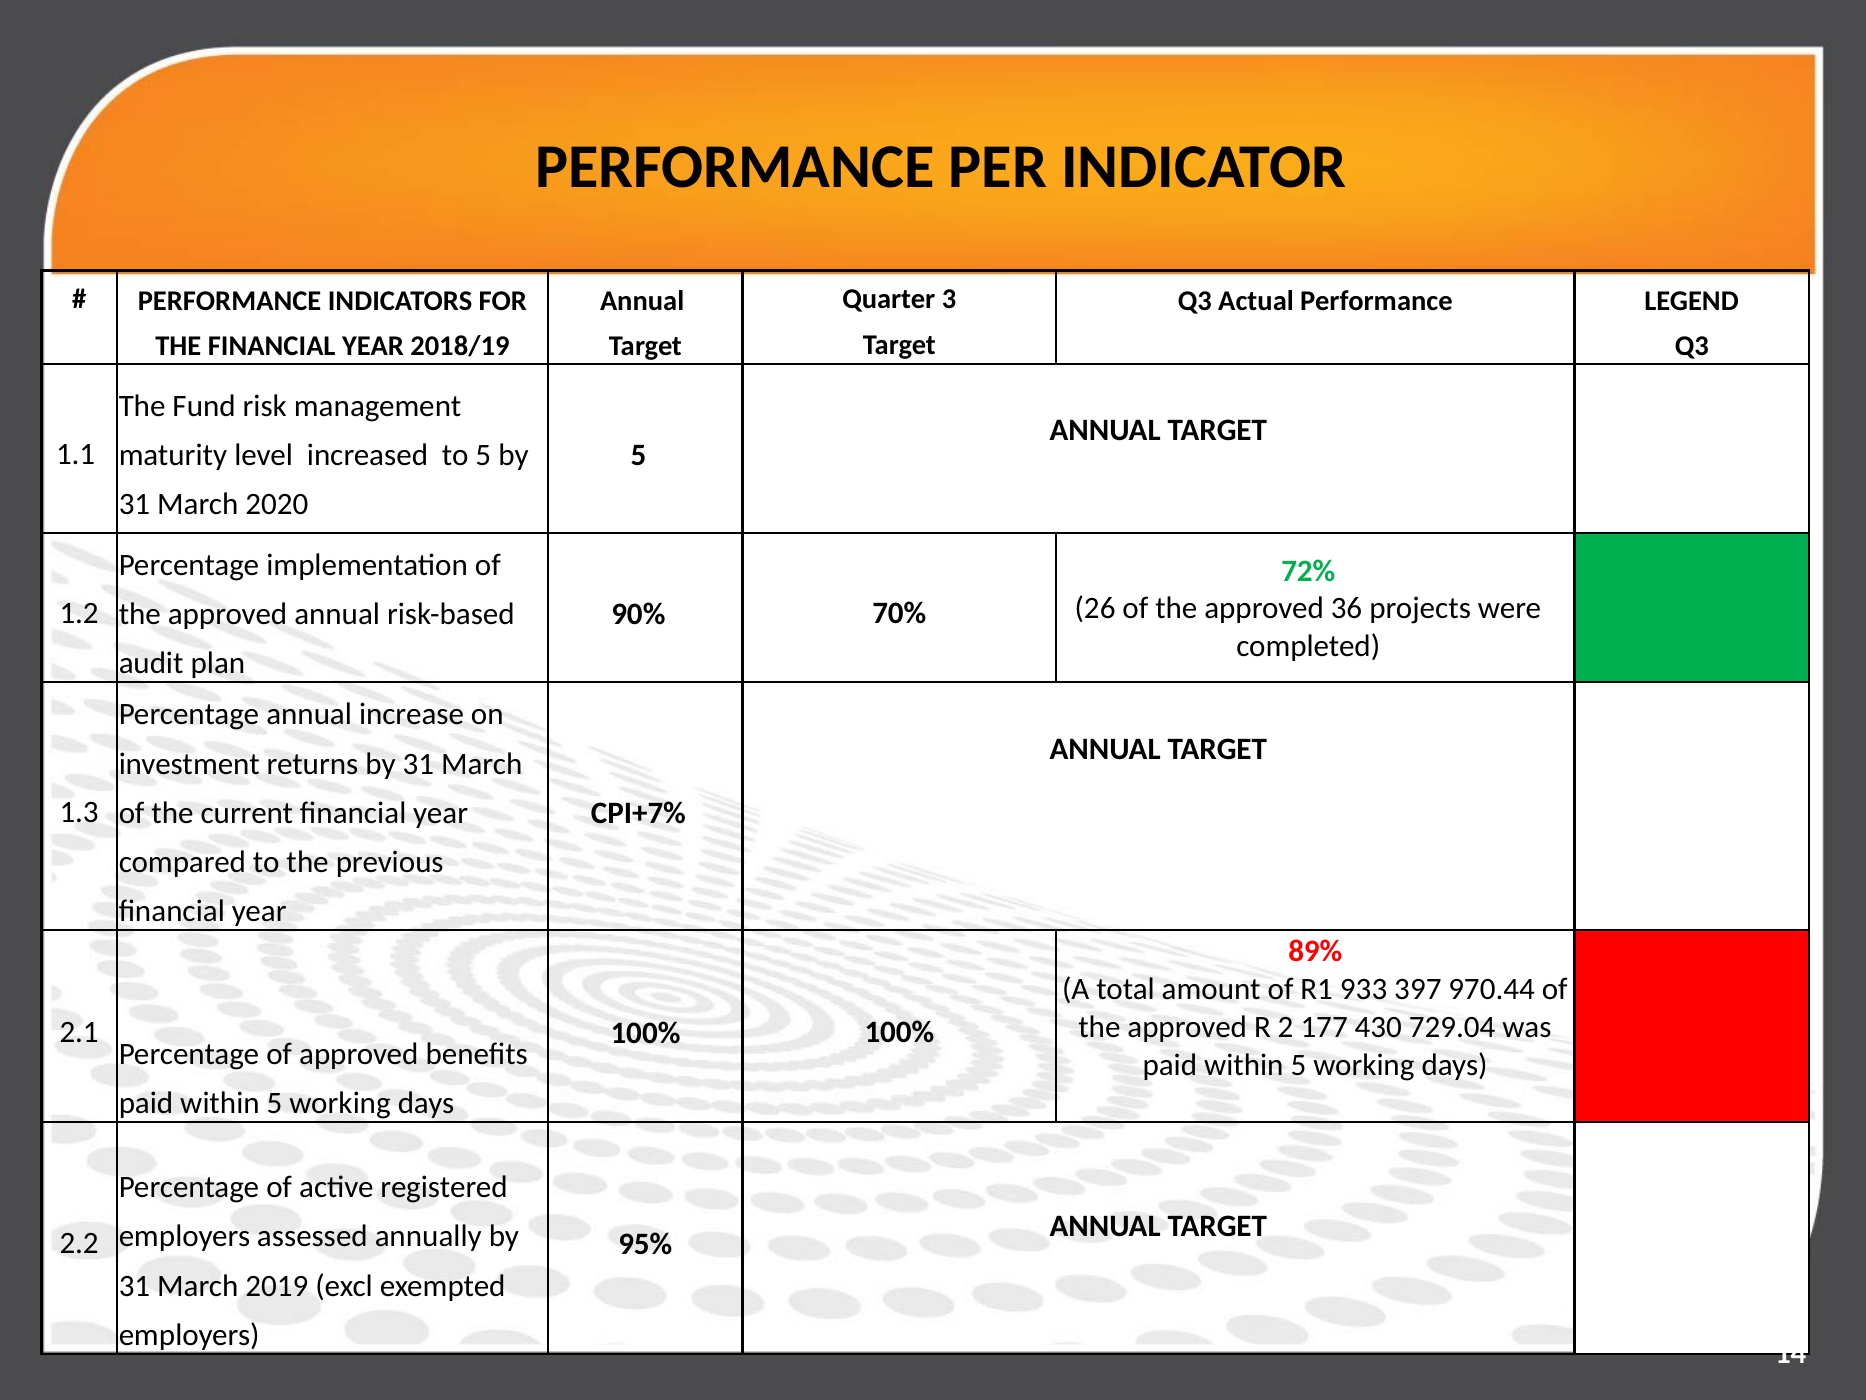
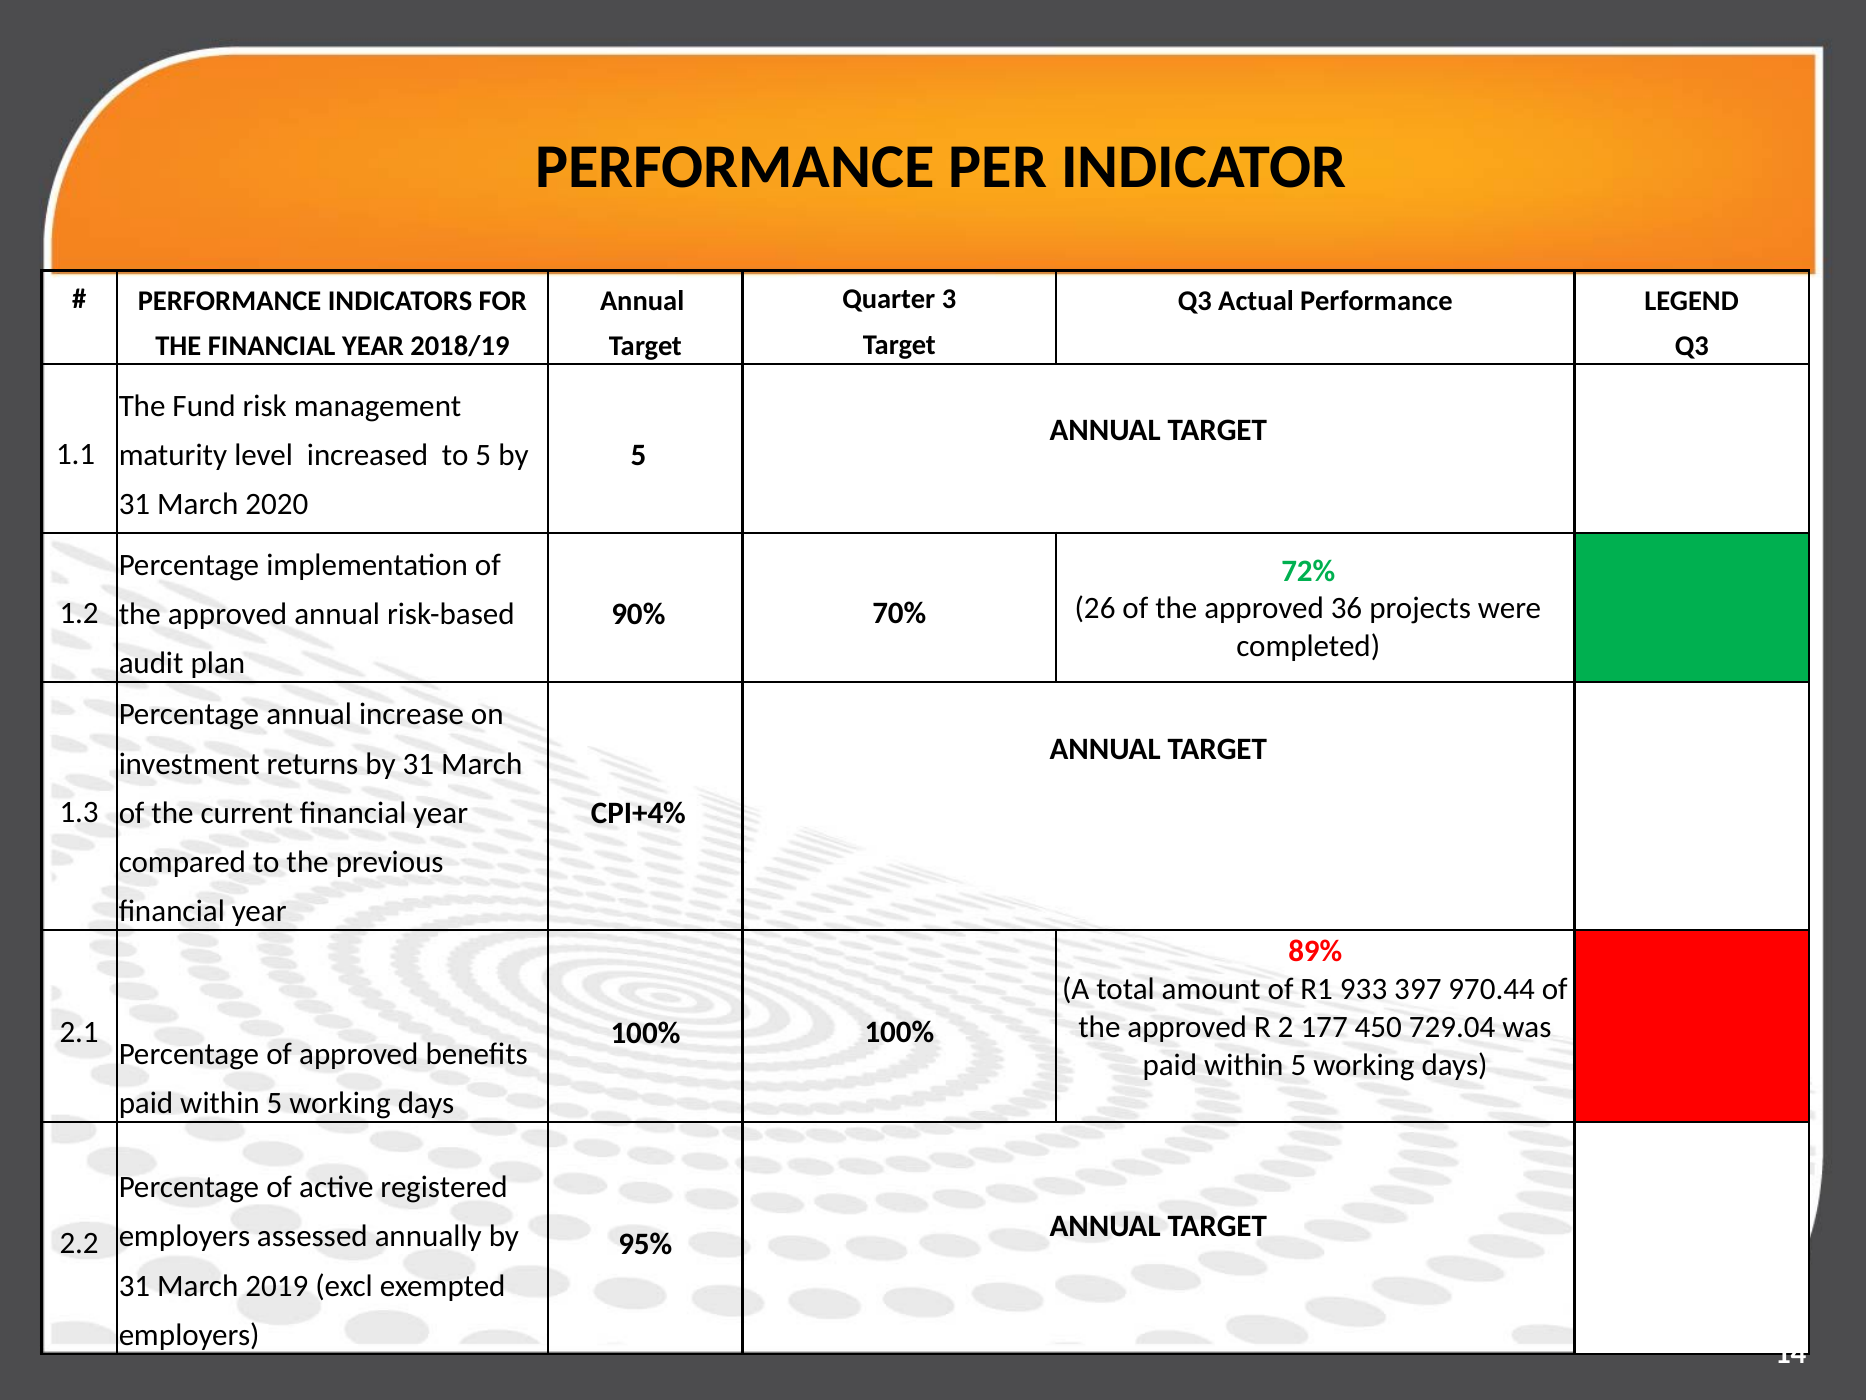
CPI+7%: CPI+7% -> CPI+4% (638, 813)
430: 430 -> 450 (1378, 1027)
